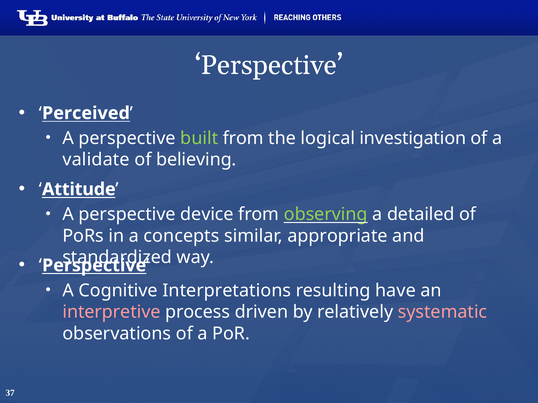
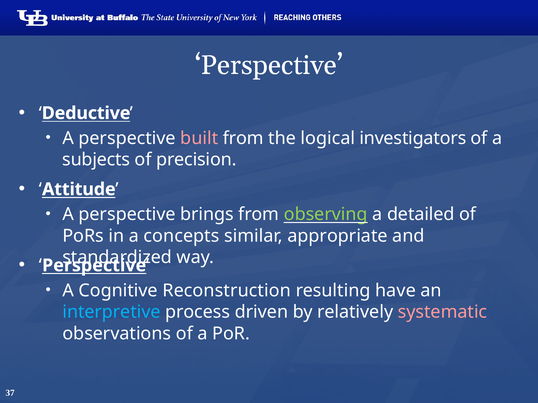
Perceived: Perceived -> Deductive (86, 113)
built colour: light green -> pink (199, 138)
investigation: investigation -> investigators (413, 138)
validate: validate -> subjects (96, 160)
believing: believing -> precision (196, 160)
device: device -> brings (207, 215)
Interpretations: Interpretations -> Reconstruction (227, 291)
interpretive colour: pink -> light blue (112, 312)
